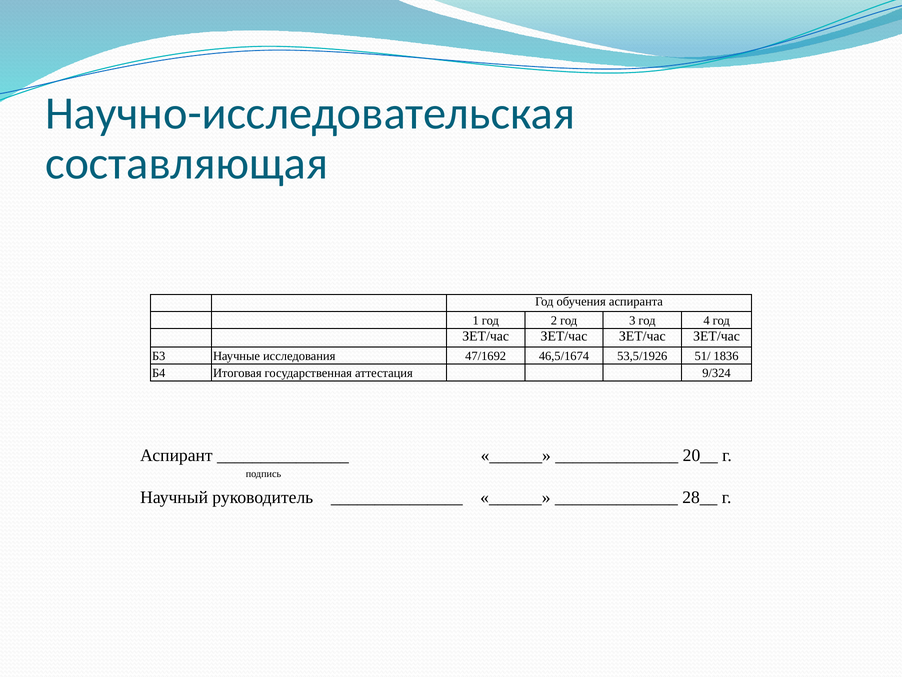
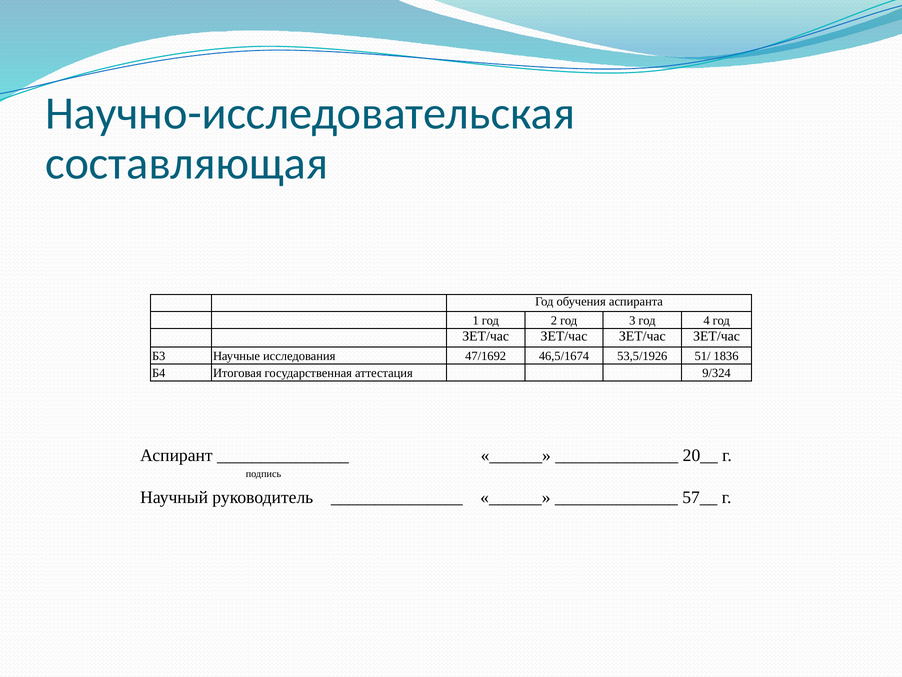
28__: 28__ -> 57__ (700, 497)
